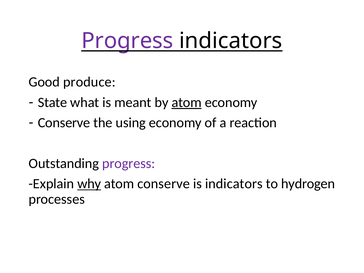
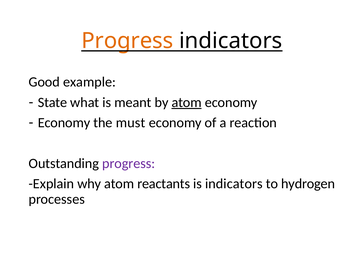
Progress colour: purple -> orange (127, 41)
produce: produce -> example (89, 82)
Conserve: Conserve -> Economy (64, 123)
using: using -> must (131, 123)
why underline: present -> none (89, 184)
atom conserve: conserve -> reactants (164, 184)
